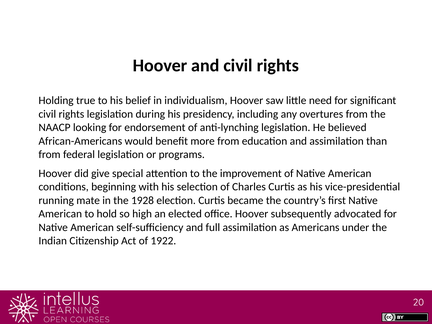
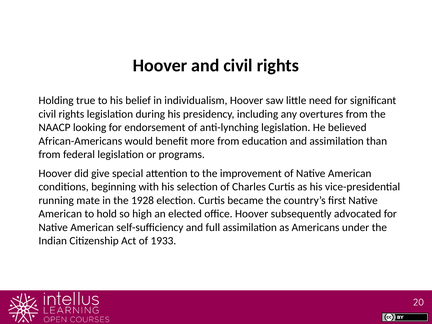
1922: 1922 -> 1933 (163, 241)
